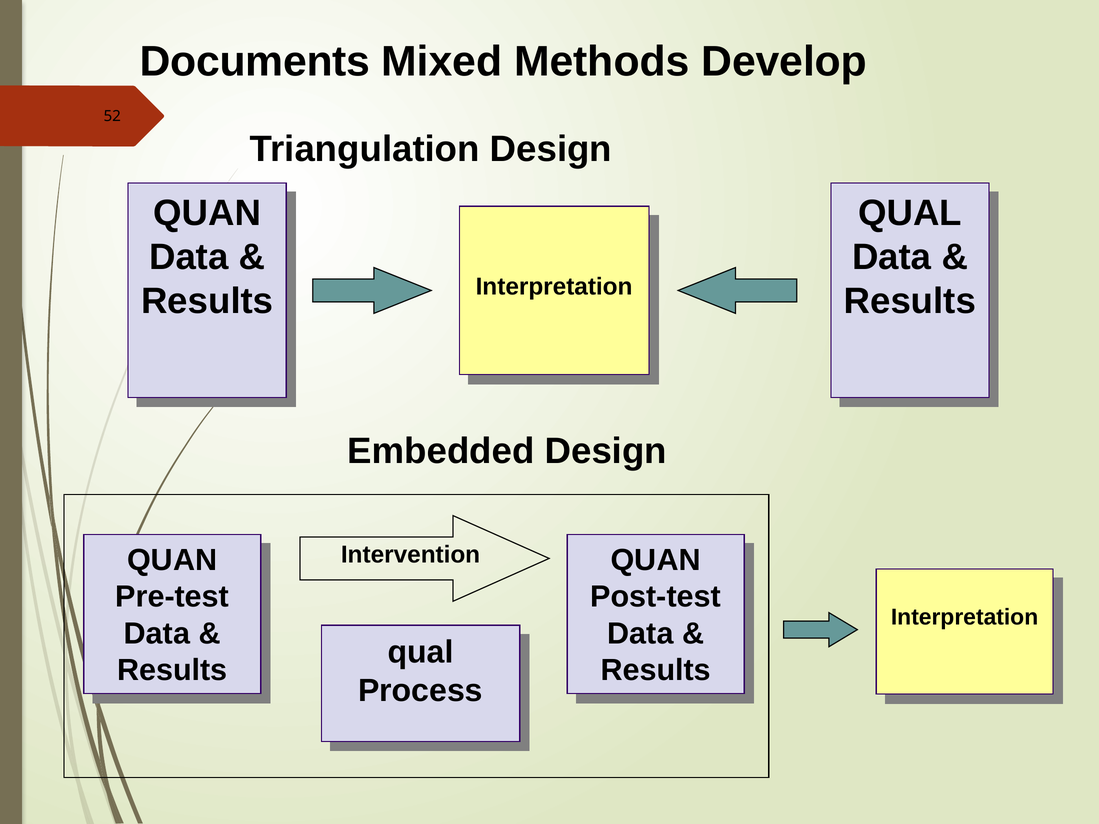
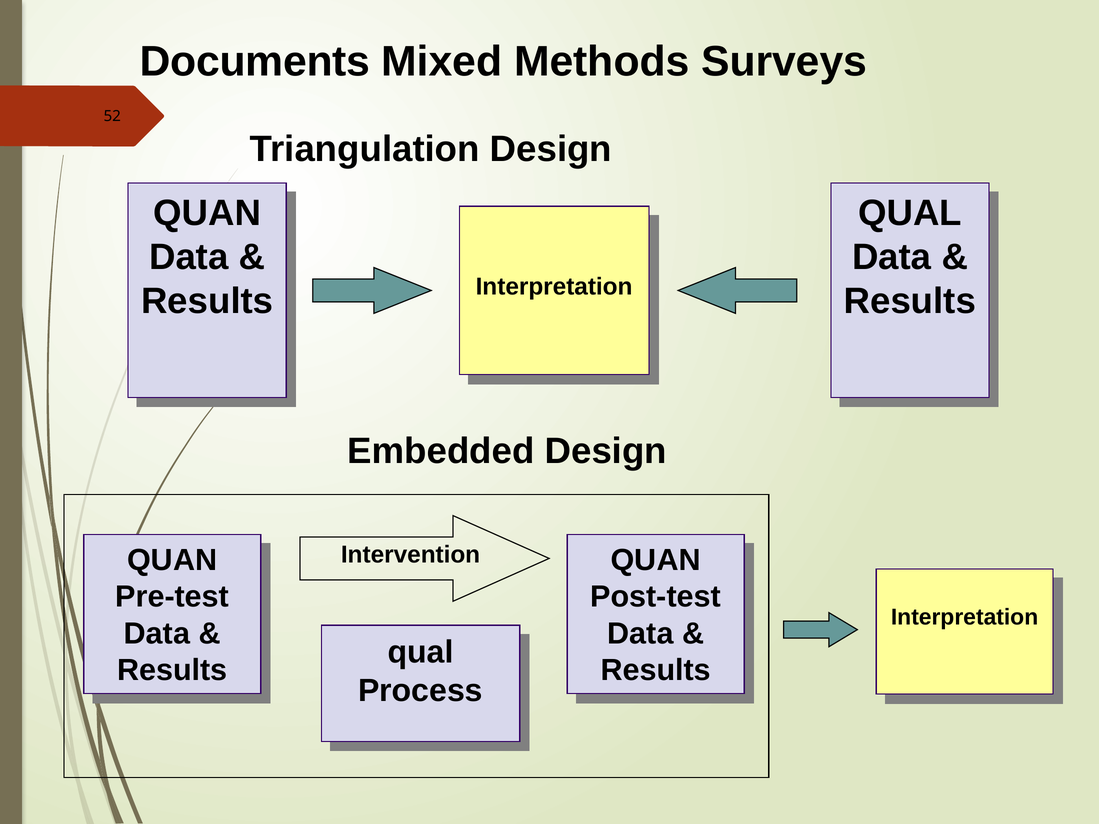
Develop: Develop -> Surveys (784, 61)
